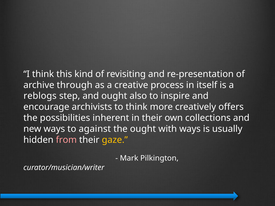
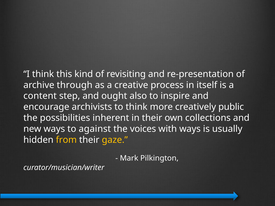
reblogs: reblogs -> content (40, 96)
offers: offers -> public (231, 107)
the ought: ought -> voices (143, 129)
from colour: pink -> yellow (66, 140)
